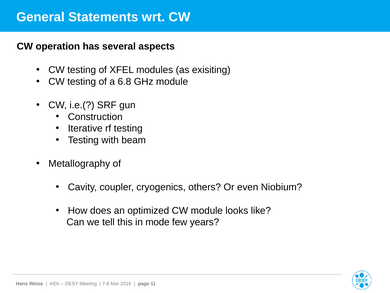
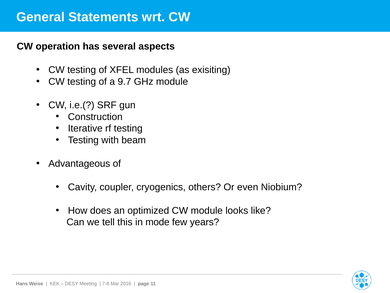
6.8: 6.8 -> 9.7 (124, 81)
Metallography: Metallography -> Advantageous (79, 163)
